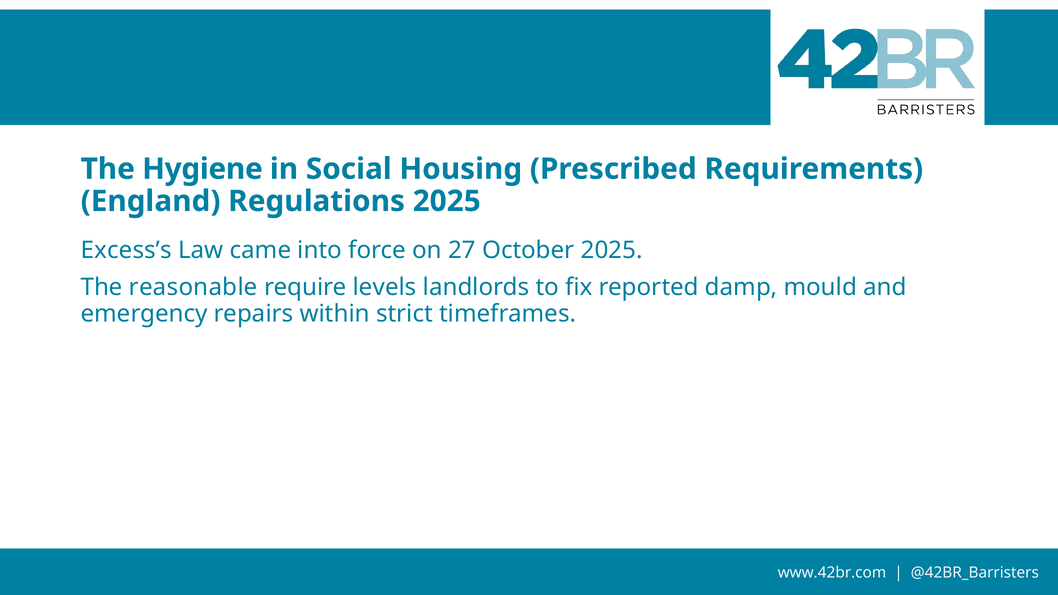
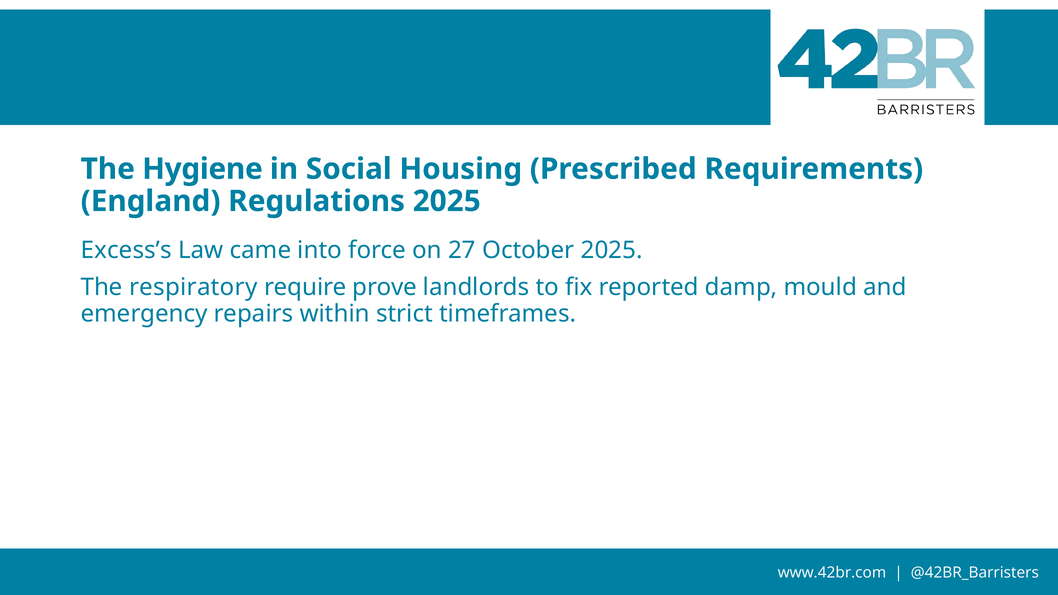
reasonable: reasonable -> respiratory (193, 287)
levels: levels -> prove (385, 287)
